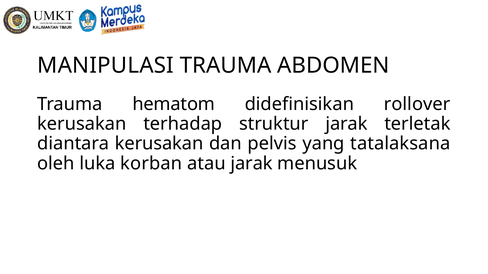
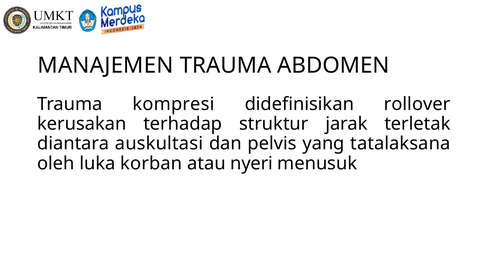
MANIPULASI: MANIPULASI -> MANAJEMEN (106, 65)
hematom: hematom -> kompresi (174, 104)
diantara kerusakan: kerusakan -> auskultasi (159, 144)
atau jarak: jarak -> nyeri (252, 164)
